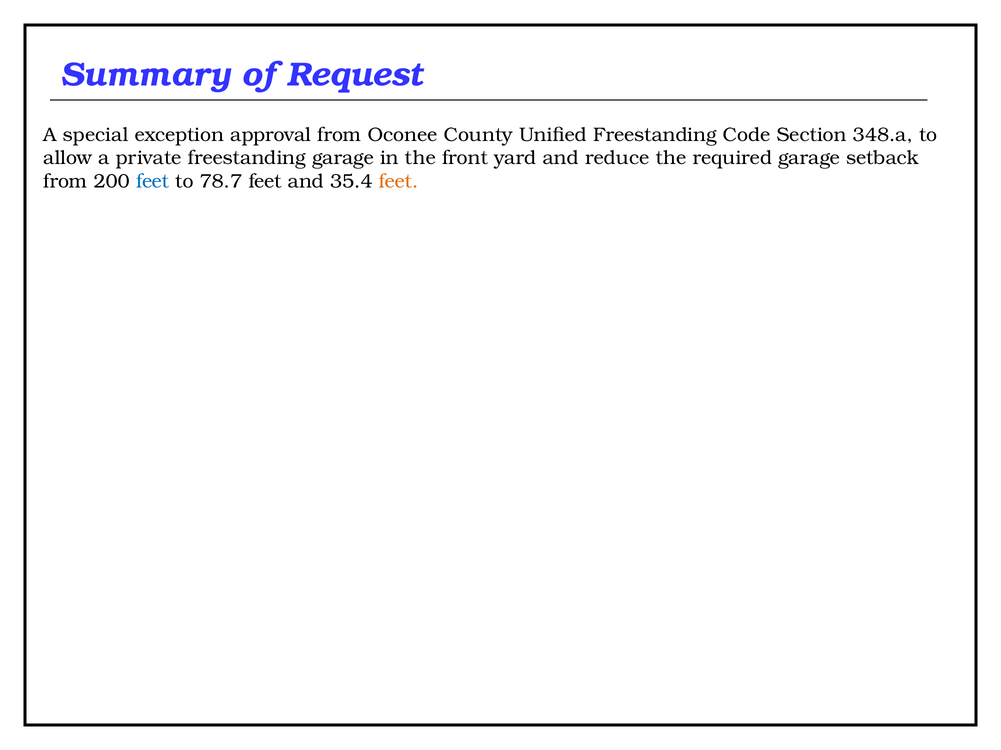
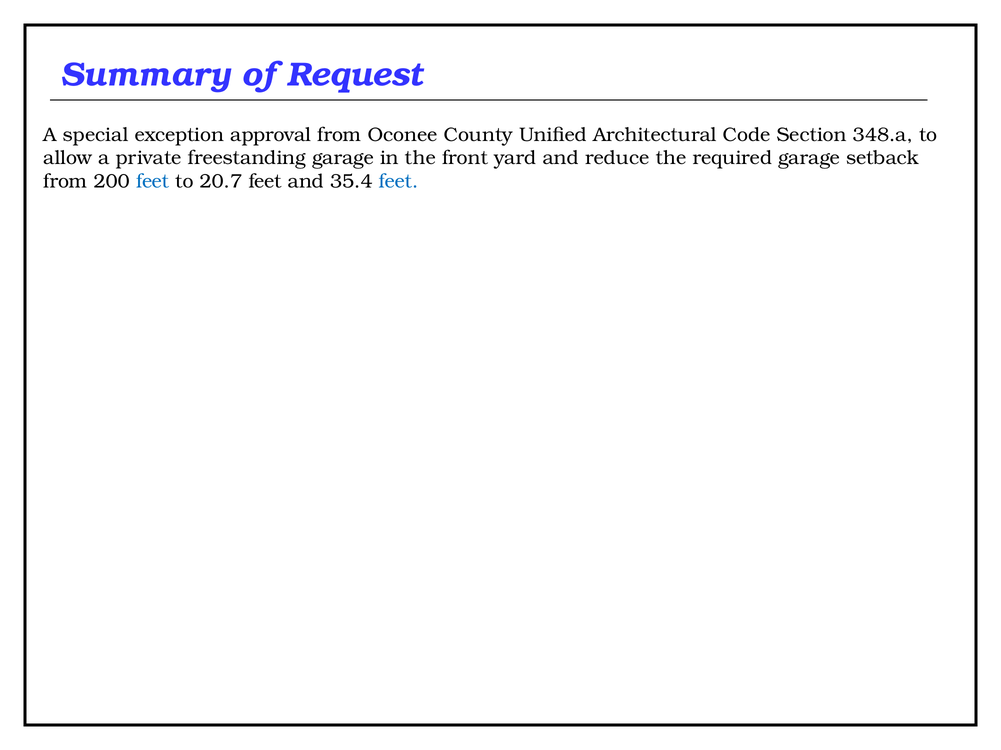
Unified Freestanding: Freestanding -> Architectural (655, 135)
78.7: 78.7 -> 20.7 (221, 182)
feet colour: orange -> blue (399, 182)
